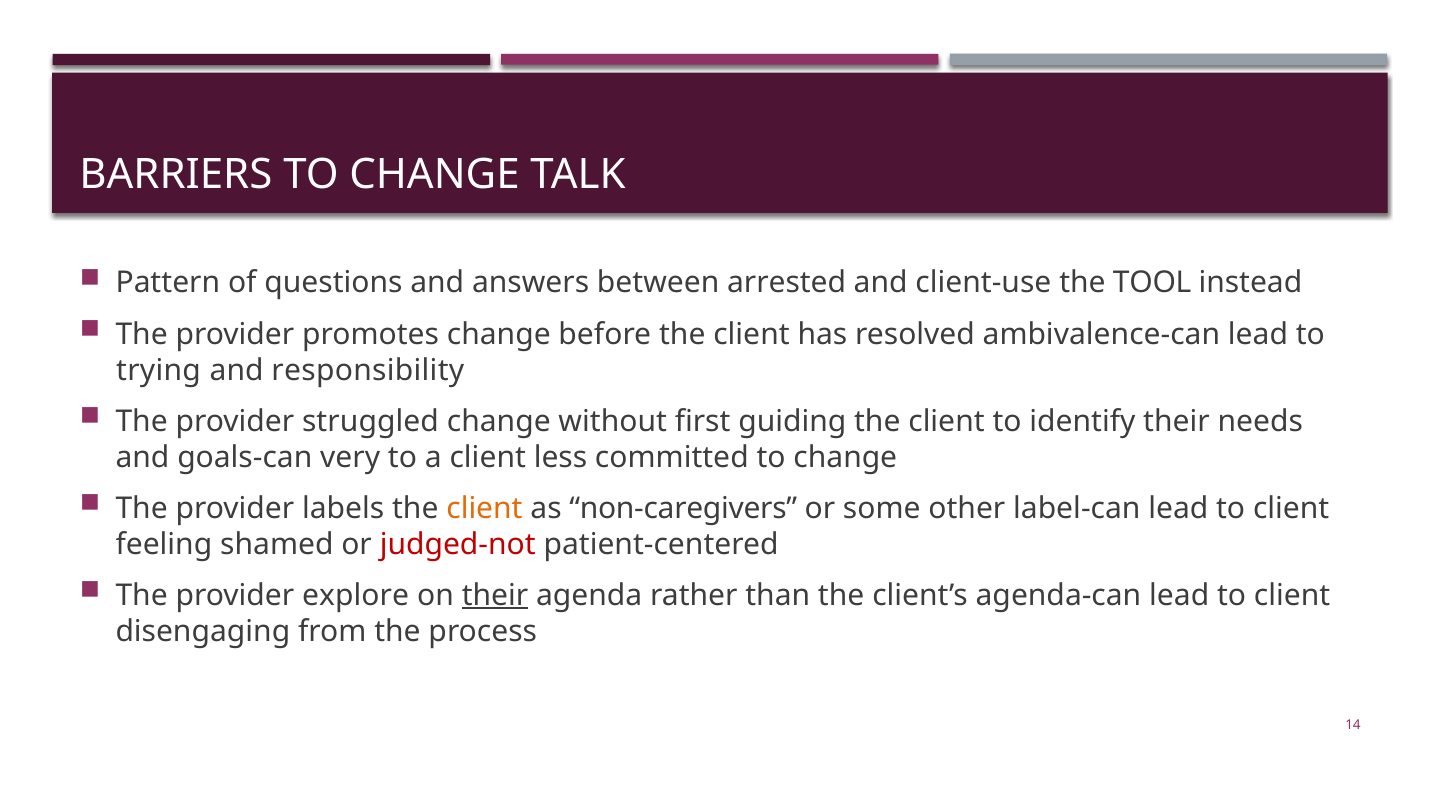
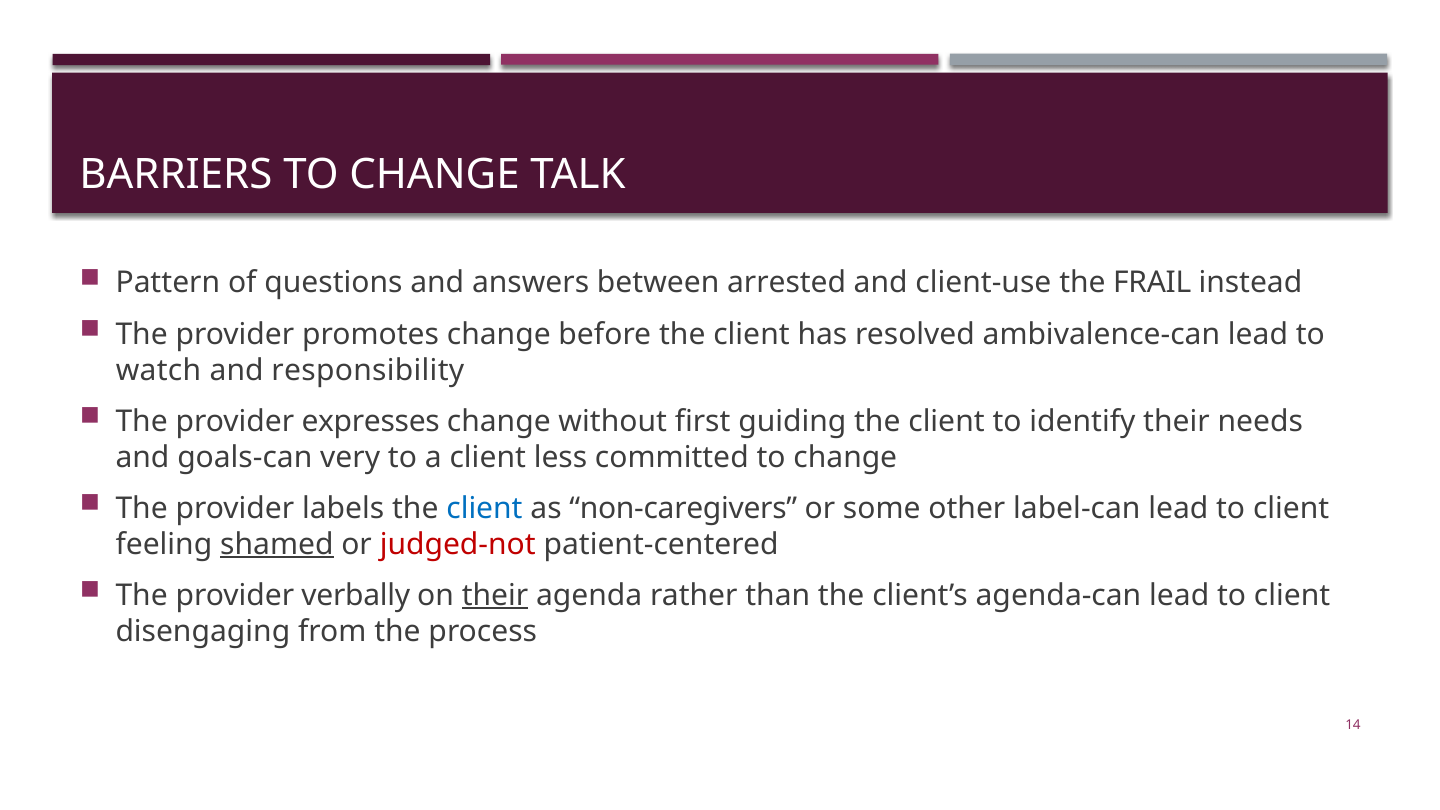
TOOL: TOOL -> FRAIL (1152, 283)
trying: trying -> watch (159, 370)
struggled: struggled -> expresses (371, 421)
client colour: orange -> blue (484, 508)
shamed underline: none -> present (277, 544)
explore: explore -> verbally (356, 595)
